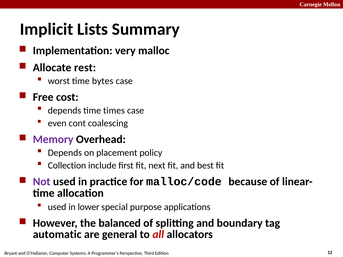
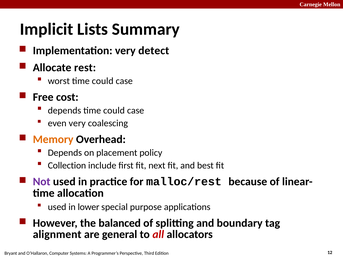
malloc: malloc -> detect (154, 51)
bytes: bytes -> could (103, 81)
times: times -> could (114, 110)
even cont: cont -> very (77, 123)
Memory colour: purple -> orange (53, 140)
malloc/code: malloc/code -> malloc/rest (184, 182)
automatic: automatic -> alignment (57, 235)
